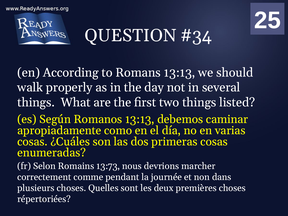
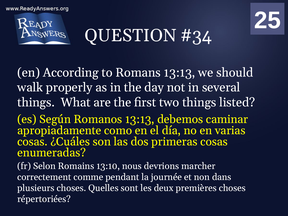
13:73: 13:73 -> 13:10 (108, 166)
